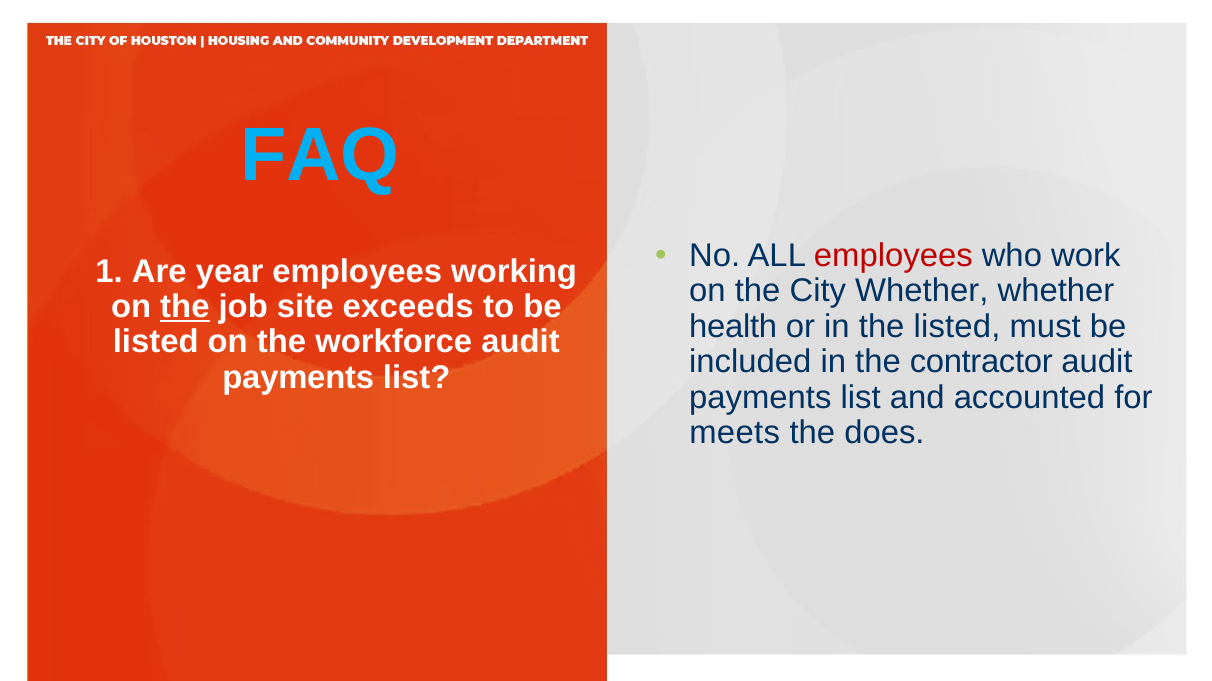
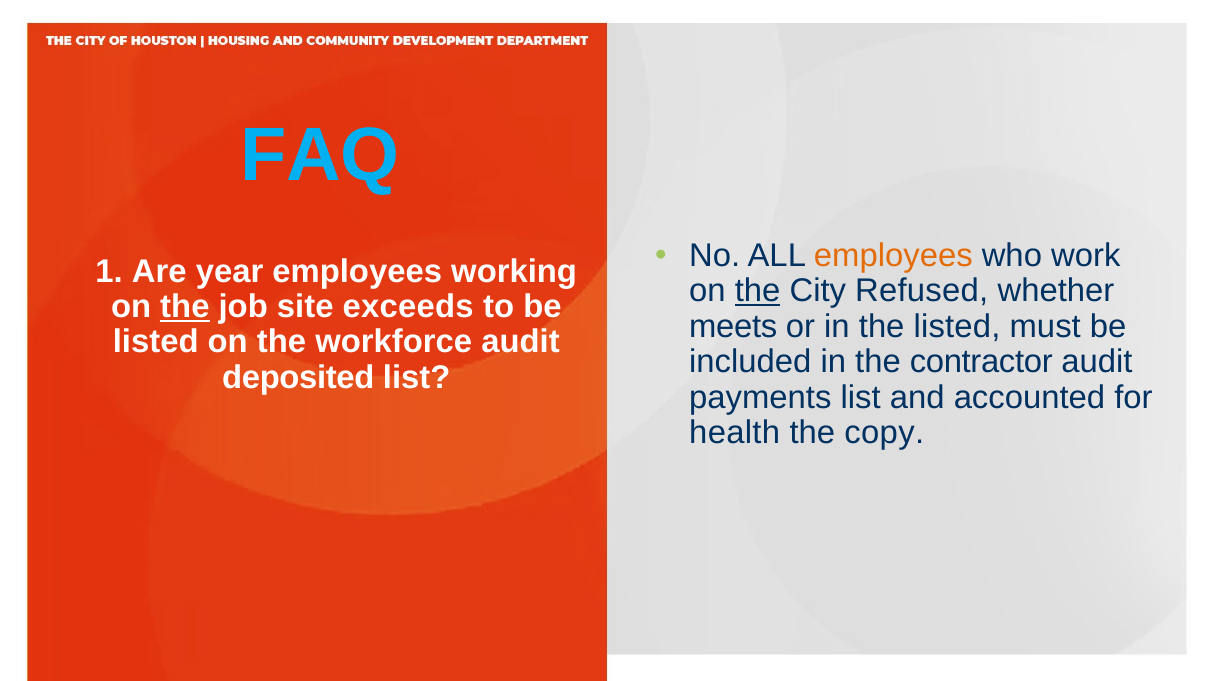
employees colour: red -> orange (893, 256)
the underline: none -> present (758, 291)
City Whether: Whether -> Refused (922, 291)
health: health -> meets (733, 327)
payments: payments -> deposited (298, 378)
meets: meets -> health (735, 434)
does: does -> copy (884, 434)
